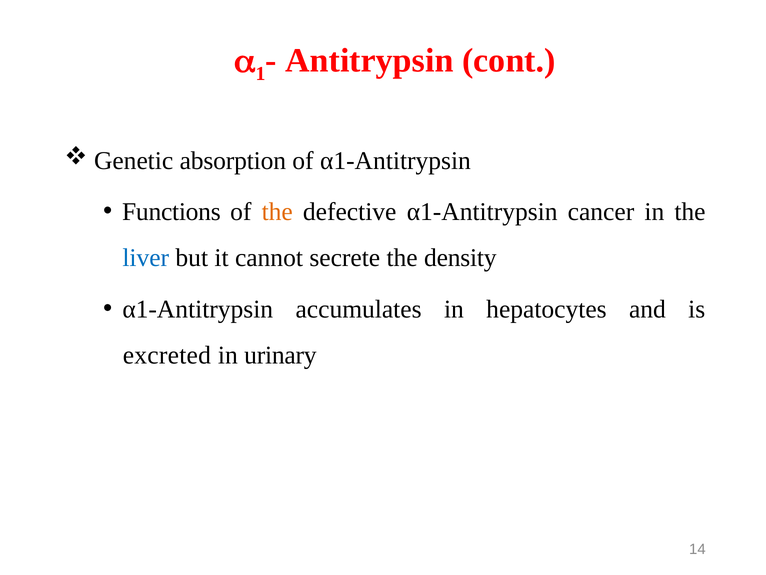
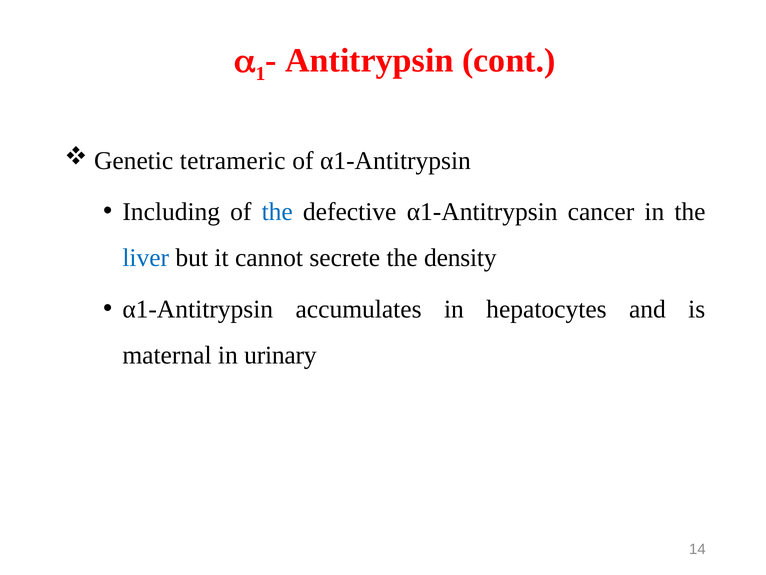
absorption: absorption -> tetrameric (233, 160)
Functions: Functions -> Including (171, 212)
the colour: orange -> blue (277, 212)
excreted: excreted -> maternal (167, 355)
